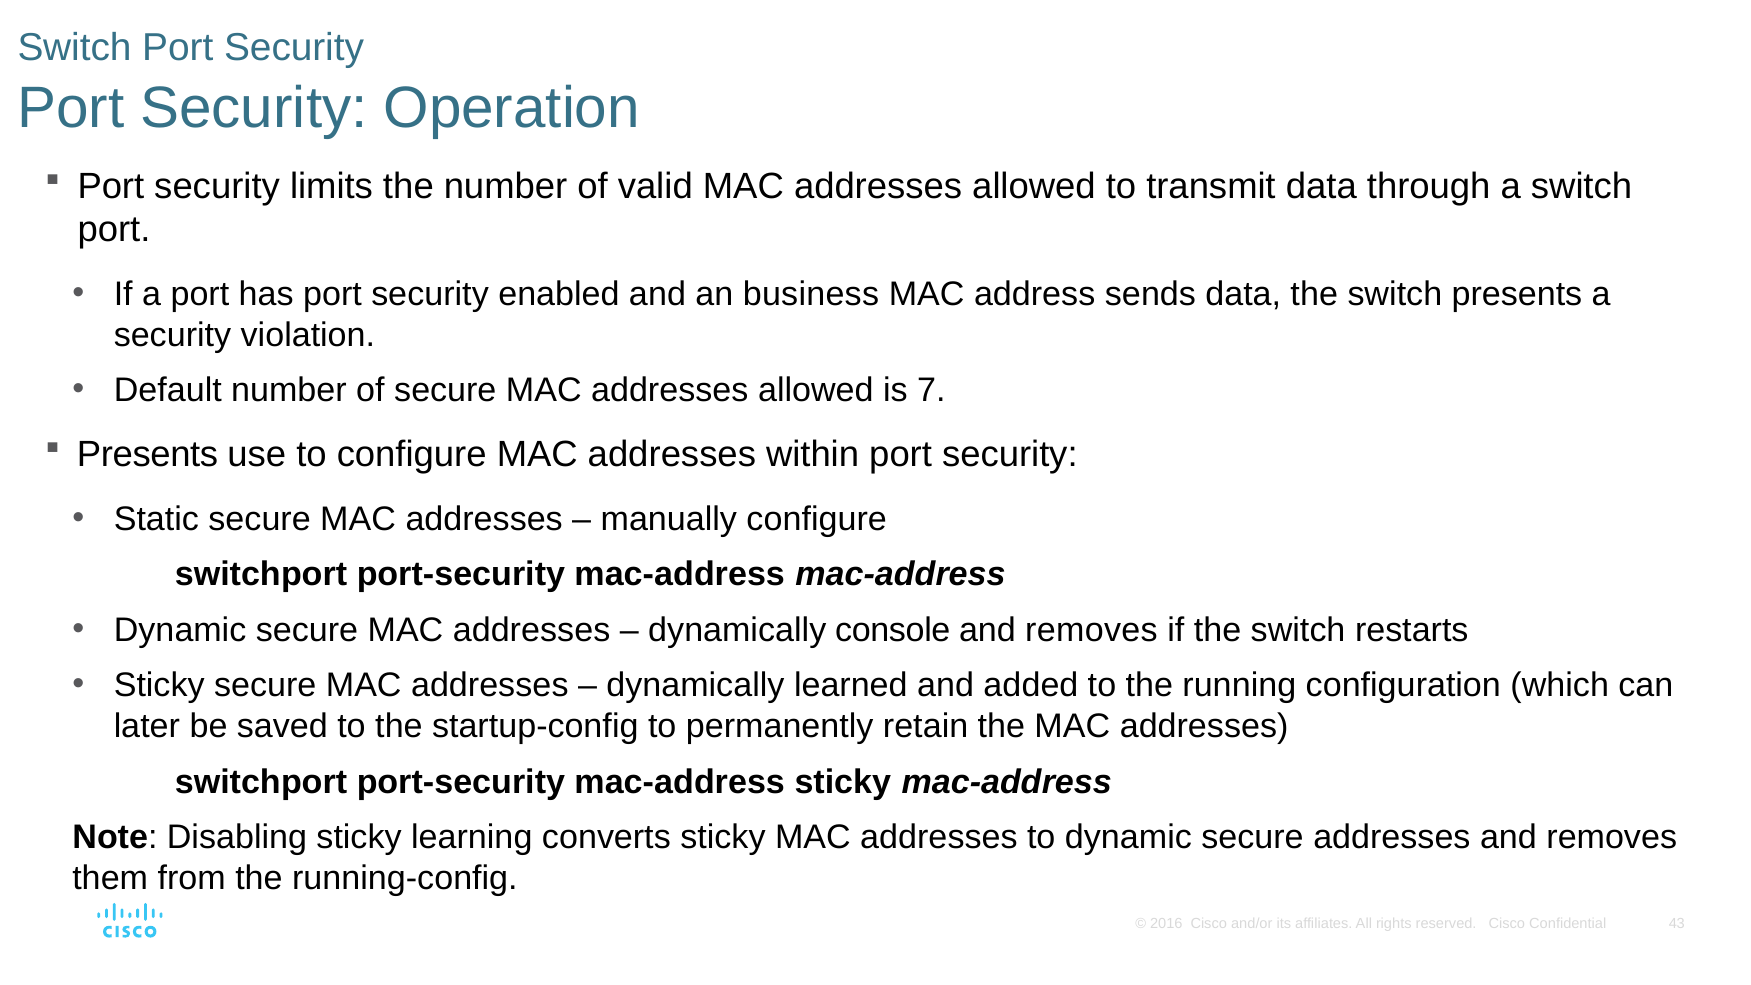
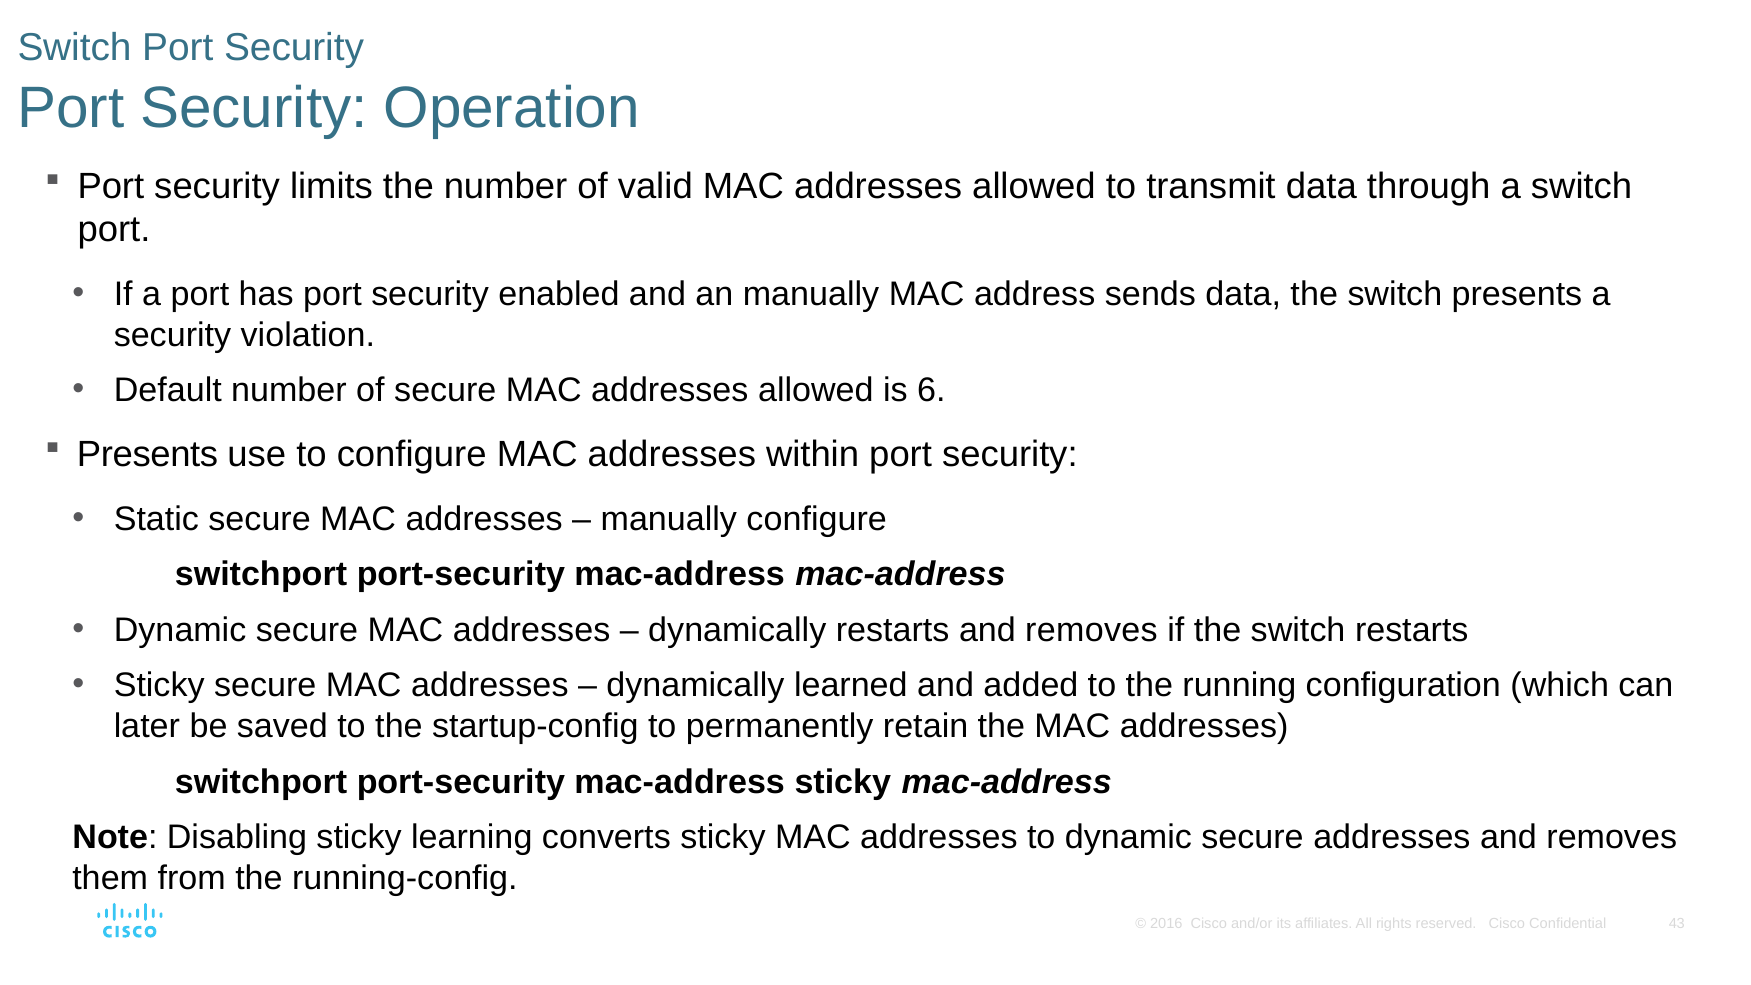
an business: business -> manually (811, 294)
7: 7 -> 6 (931, 390)
dynamically console: console -> restarts (893, 630)
